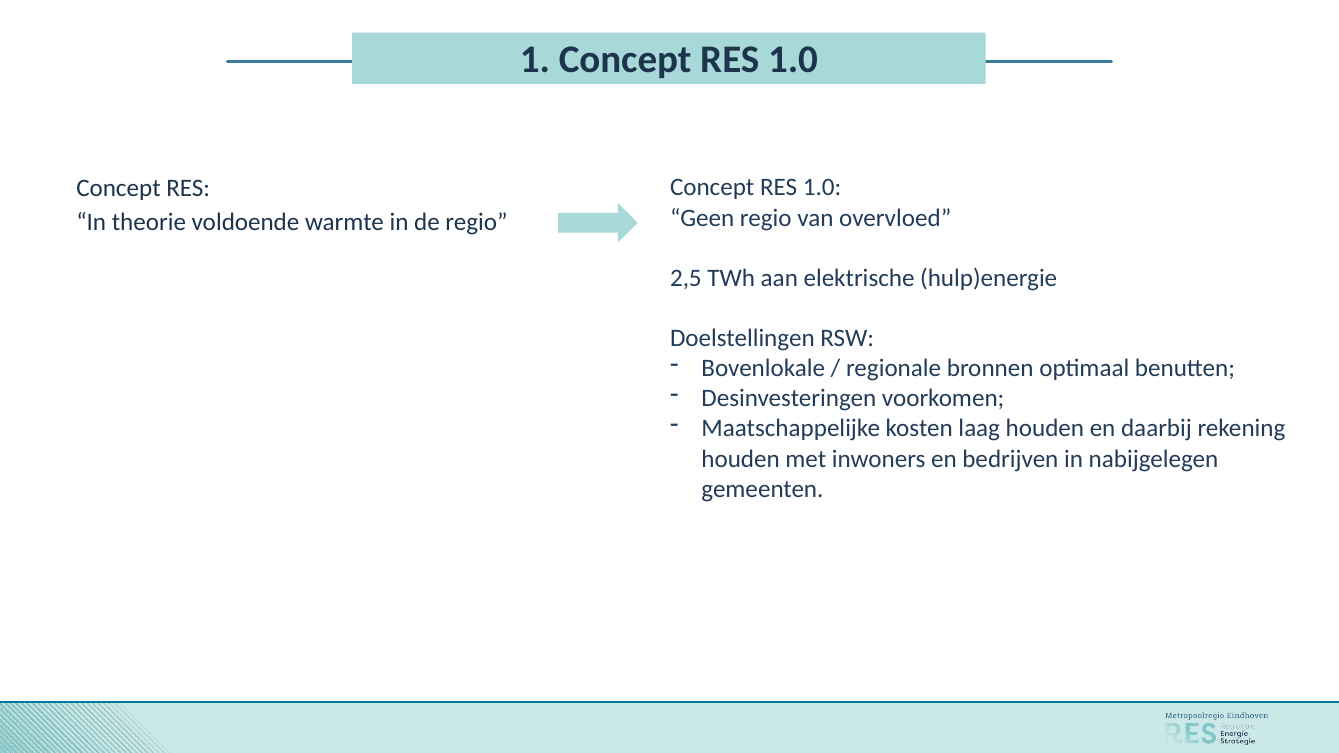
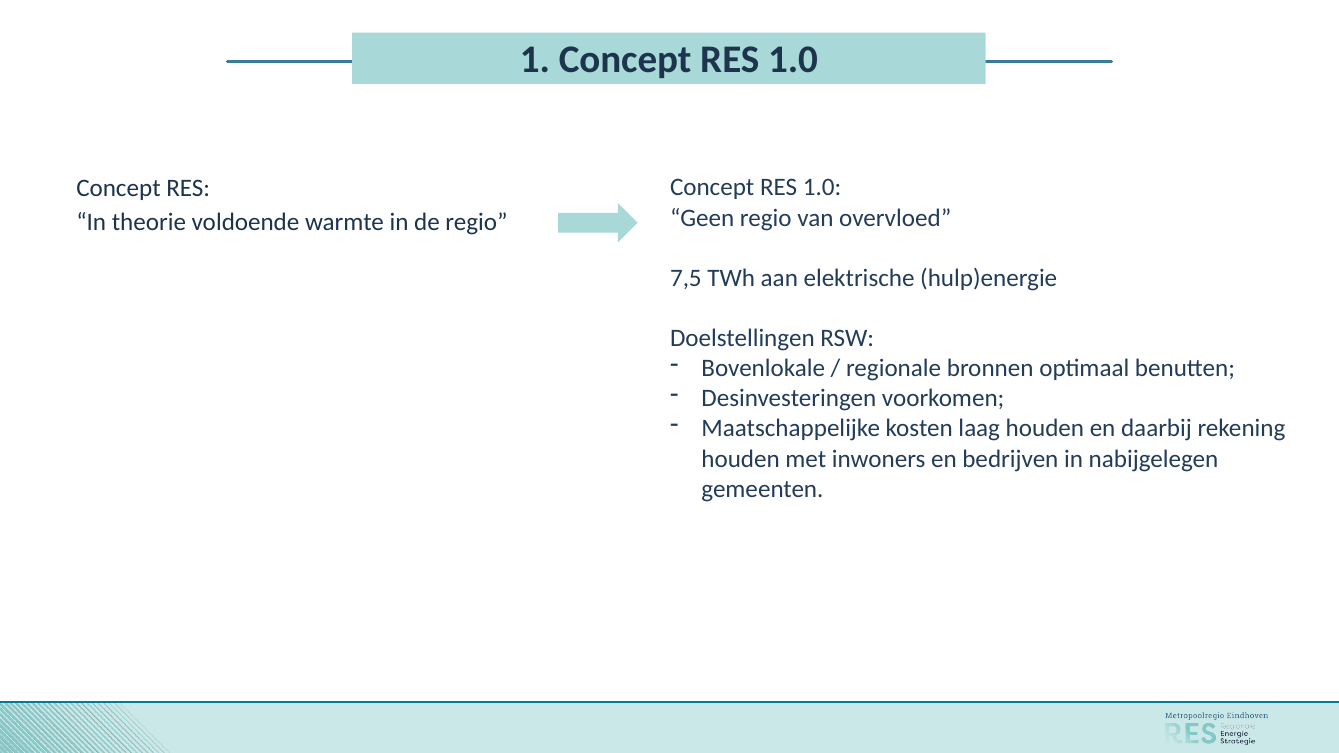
2,5: 2,5 -> 7,5 (686, 278)
